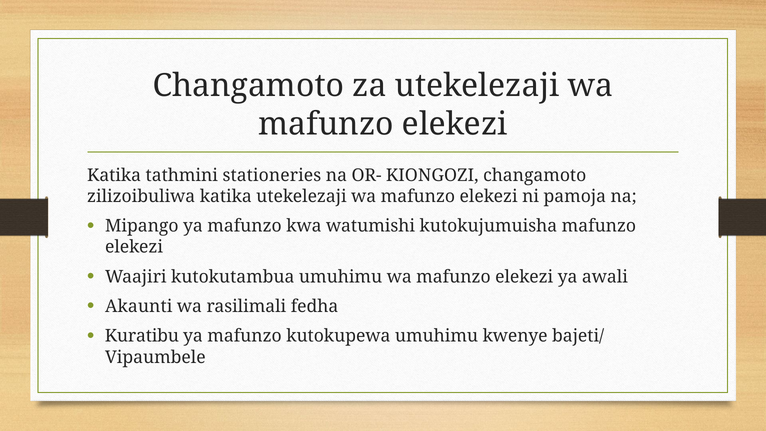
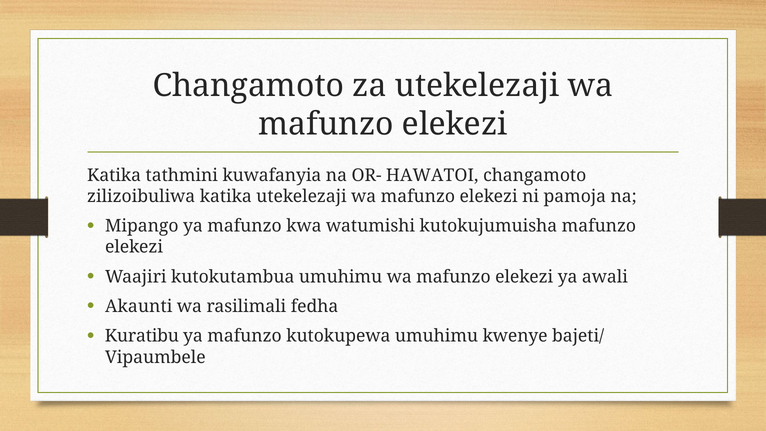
stationeries: stationeries -> kuwafanyia (272, 175)
KIONGOZI: KIONGOZI -> HAWATOI (432, 175)
